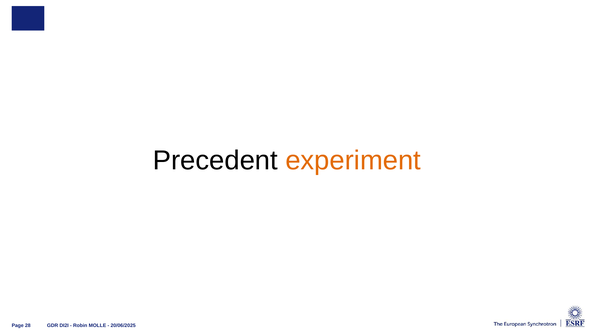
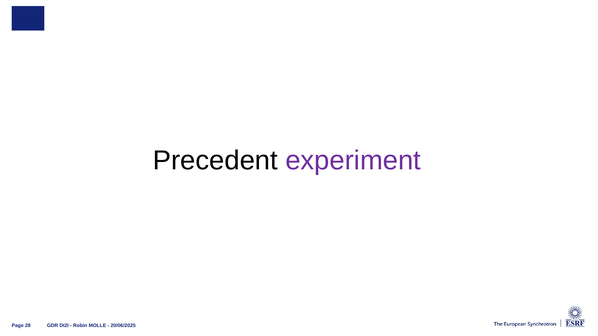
experiment colour: orange -> purple (353, 160)
